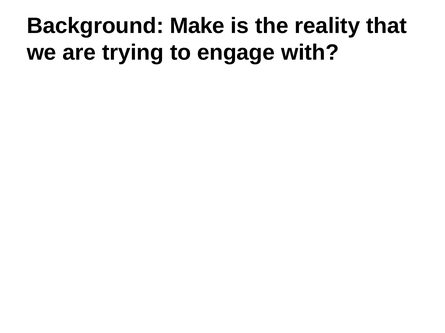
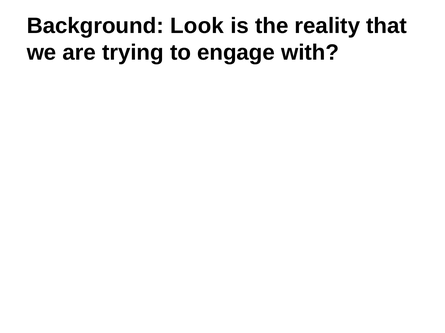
Make: Make -> Look (197, 26)
